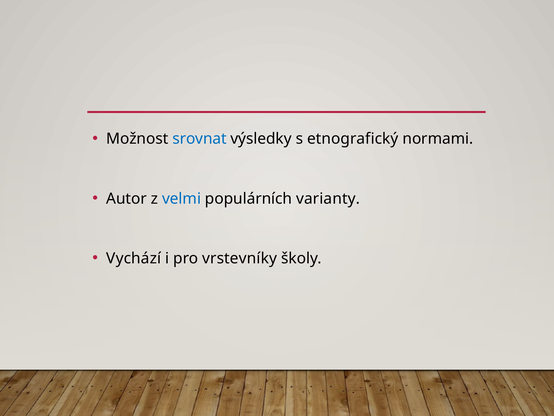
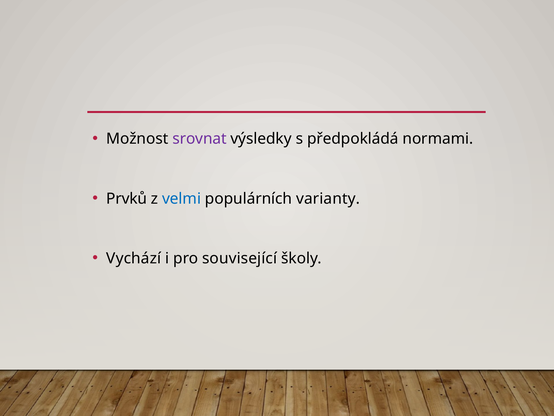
srovnat colour: blue -> purple (200, 139)
etnografický: etnografický -> předpokládá (353, 139)
Autor: Autor -> Prvků (127, 198)
vrstevníky: vrstevníky -> související (240, 258)
